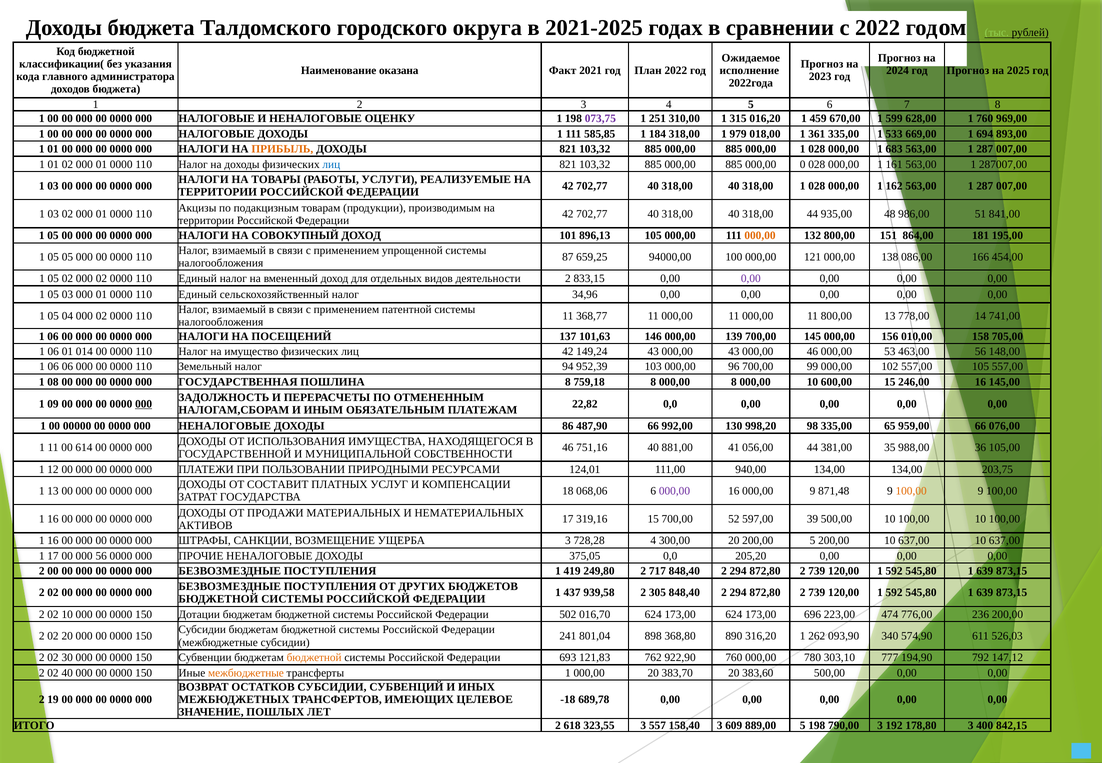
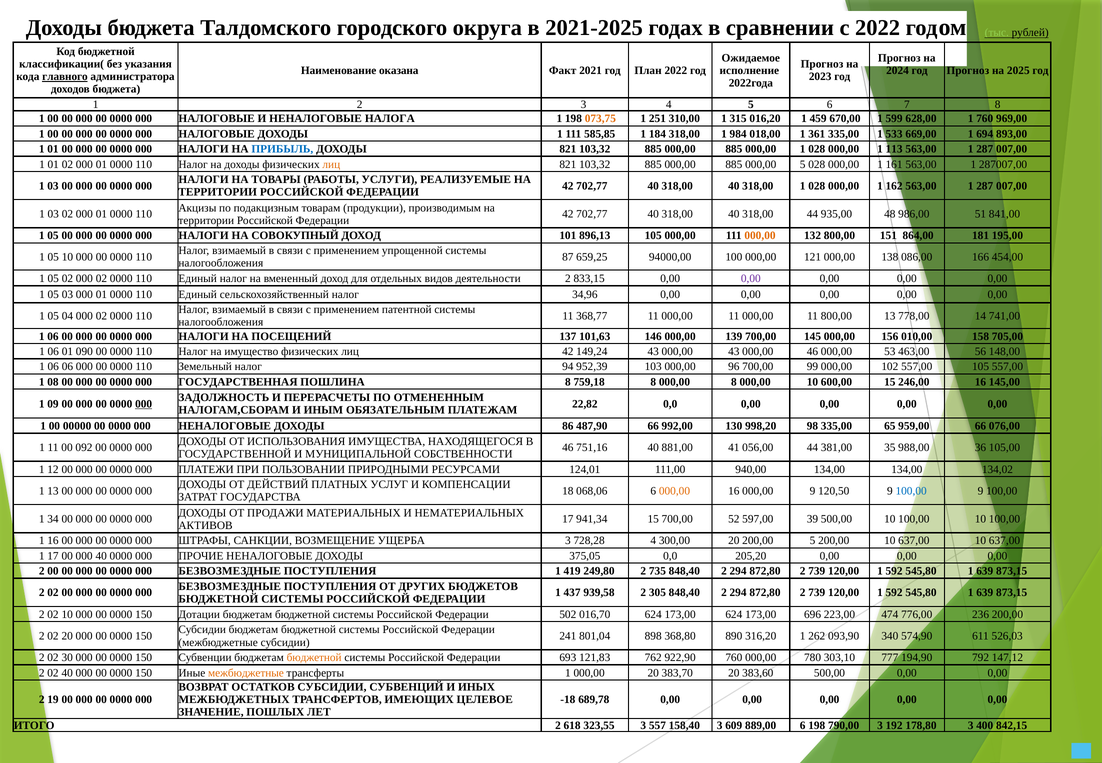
главного underline: none -> present (65, 77)
ОЦЕНКУ: ОЦЕНКУ -> НАЛОГА (390, 119)
073,75 colour: purple -> orange (600, 119)
979: 979 -> 984 (738, 134)
ПРИБЫЛЬ colour: orange -> blue (282, 149)
683: 683 -> 113 (894, 149)
лиц colour: blue -> orange (331, 164)
000,00 0: 0 -> 5 (803, 164)
05 05: 05 -> 10 (67, 257)
014: 014 -> 090 (84, 352)
614: 614 -> 092 (84, 448)
203,75: 203,75 -> 134,02 (997, 469)
СОСТАВИТ: СОСТАВИТ -> ДЕЙСТВИЙ (278, 485)
000,00 colour: purple -> orange (674, 491)
871,48: 871,48 -> 120,50 (834, 491)
100,00 colour: orange -> blue (911, 491)
16: 16 -> 34 (53, 519)
319,16: 319,16 -> 941,34 (592, 519)
000 56: 56 -> 40 (101, 556)
717: 717 -> 735 (657, 571)
889,00 5: 5 -> 6 (803, 725)
